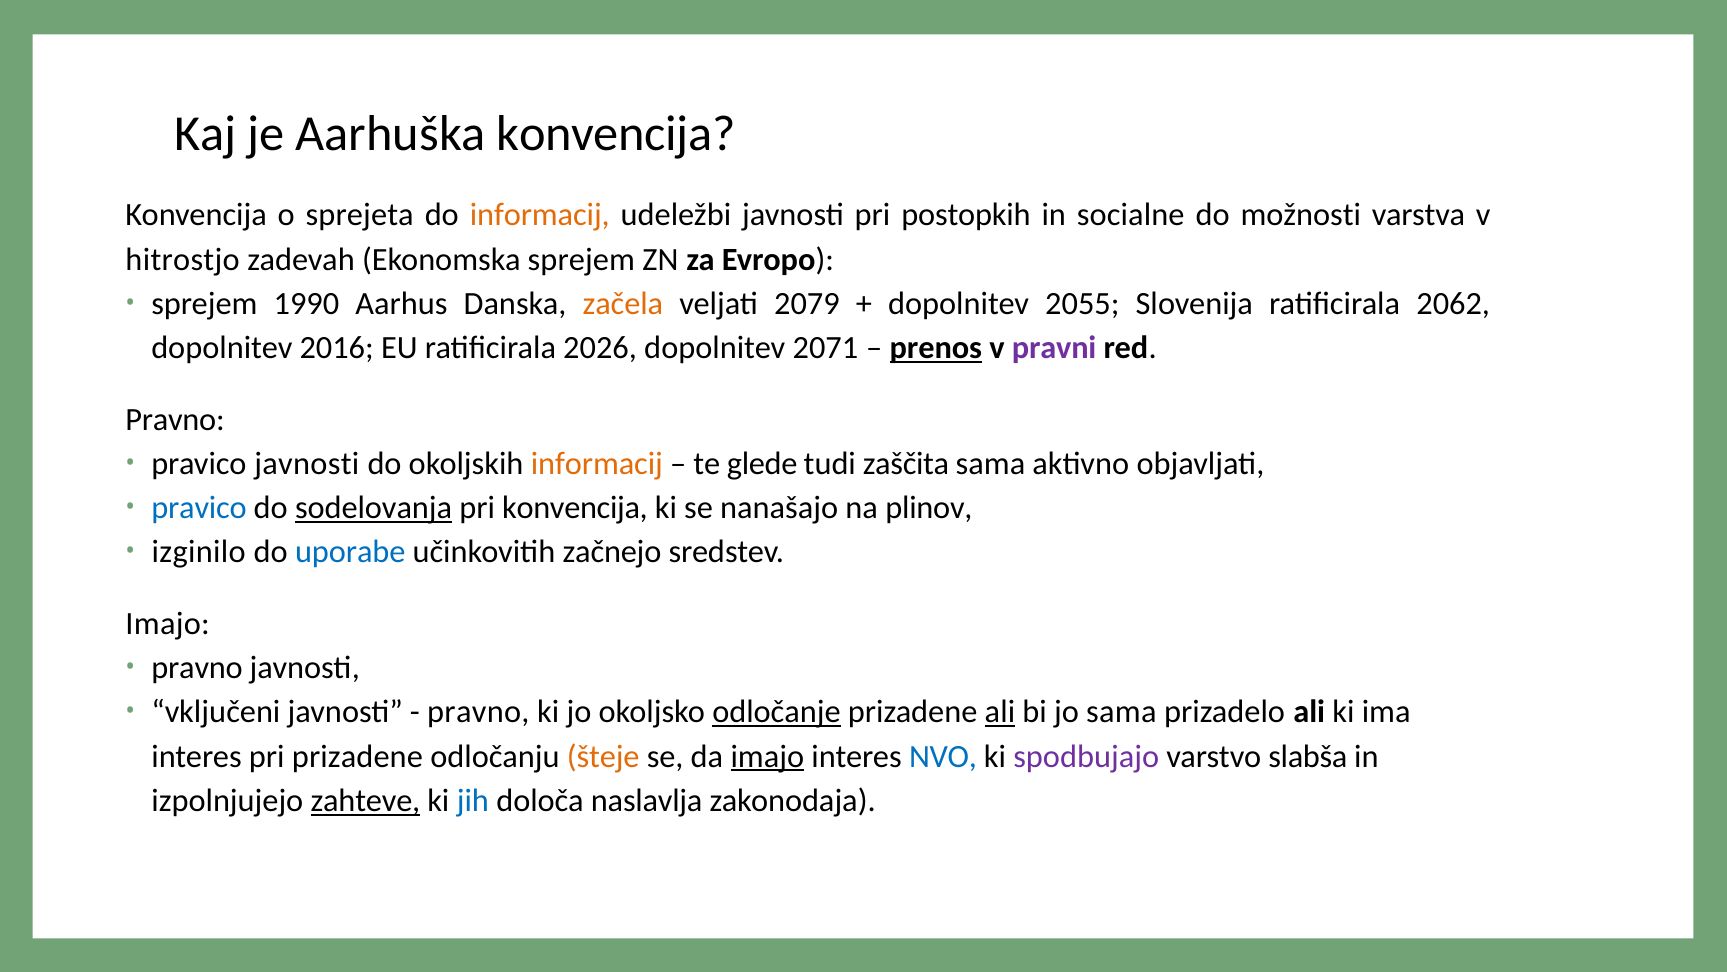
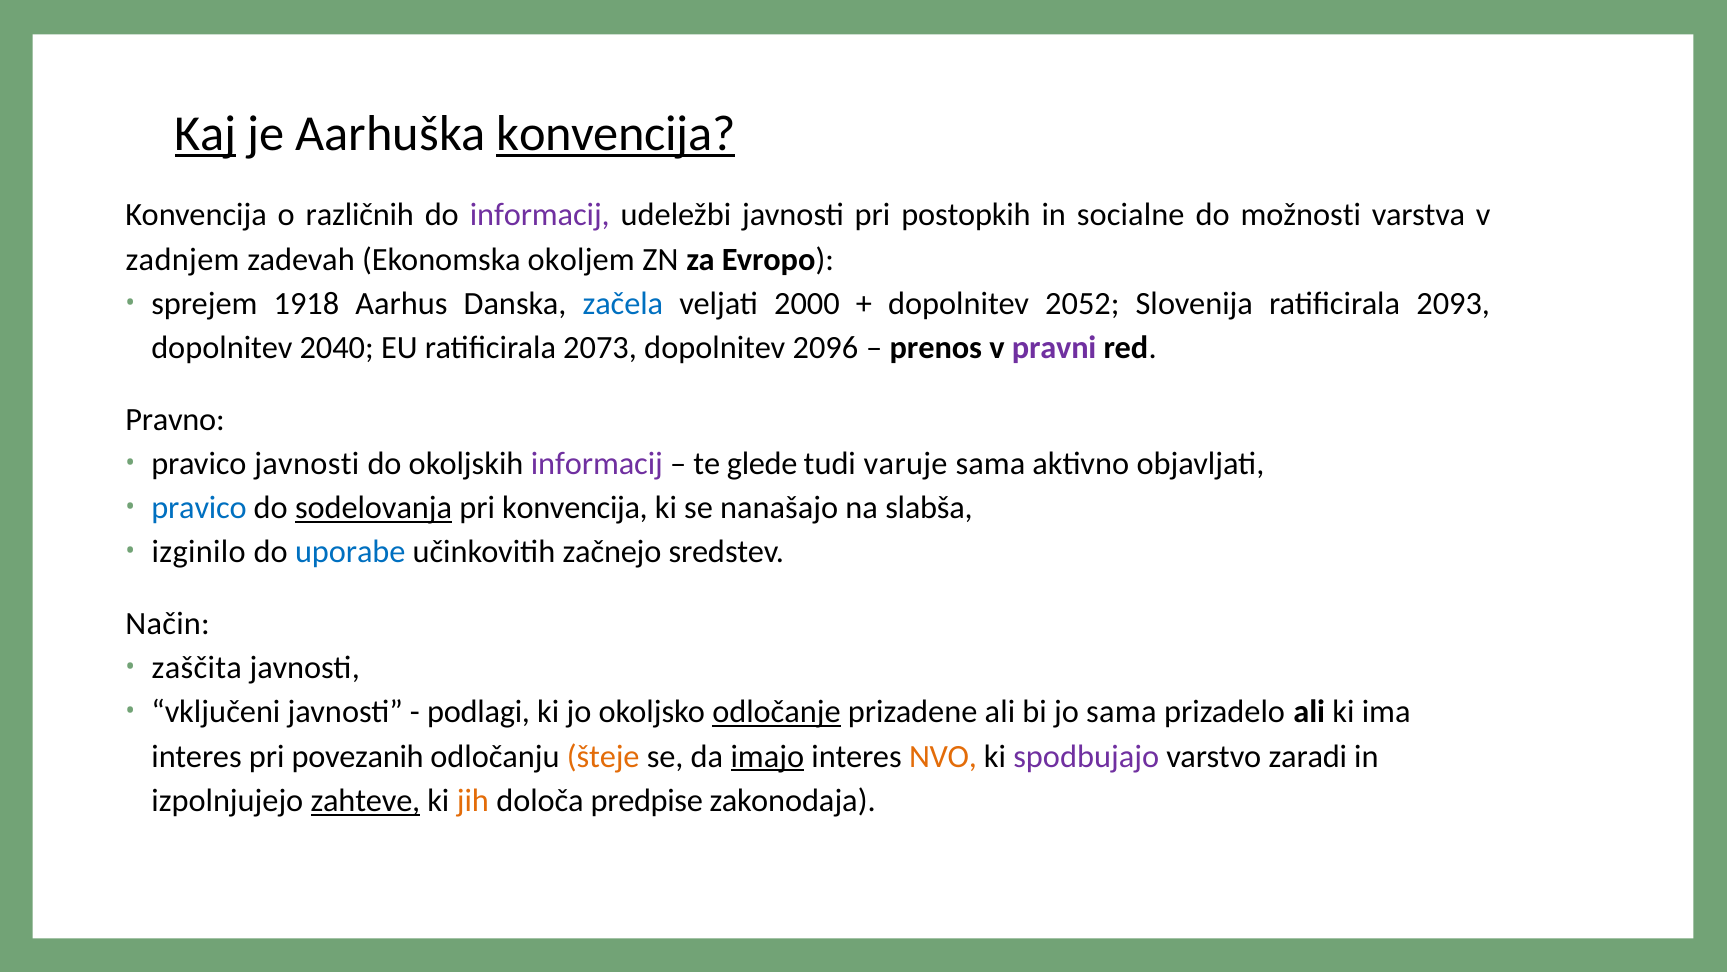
Kaj underline: none -> present (206, 133)
konvencija underline: none -> present (616, 133)
sprejeta: sprejeta -> različnih (360, 215)
informacij colour: orange -> purple (540, 215)
hitrostjo: hitrostjo -> zadnjem (183, 259)
Ekonomska sprejem: sprejem -> okoljem (581, 259)
1990: 1990 -> 1918 (306, 303)
začela colour: orange -> blue (623, 303)
2079: 2079 -> 2000 (807, 303)
2055: 2055 -> 2052 (1082, 303)
2062: 2062 -> 2093 (1453, 303)
2016: 2016 -> 2040 (337, 348)
2026: 2026 -> 2073 (600, 348)
2071: 2071 -> 2096 (825, 348)
prenos underline: present -> none (936, 348)
informacij colour: orange -> purple (597, 463)
zaščita: zaščita -> varuje (906, 463)
plinov: plinov -> slabša (929, 508)
Imajo: Imajo -> Način (168, 623)
pravno: pravno -> zaščita (197, 667)
pravno: pravno -> podlagi (479, 712)
ali underline: present -> none (1000, 712)
pri prizadene: prizadene -> povezanih (358, 756)
NVO colour: blue -> orange (943, 756)
slabša: slabša -> zaradi (1308, 756)
jih colour: blue -> orange (473, 800)
naslavlja: naslavlja -> predpise (647, 800)
